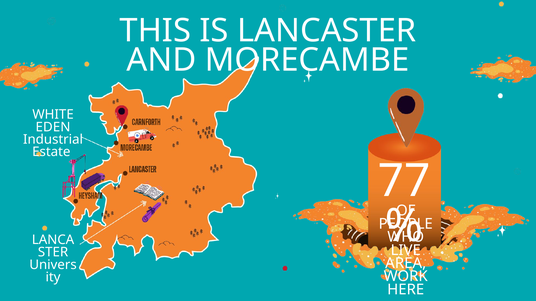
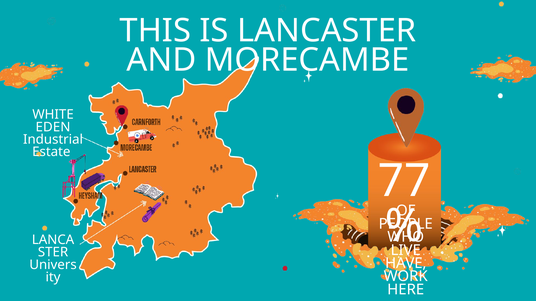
AREA: AREA -> HAVE (406, 264)
